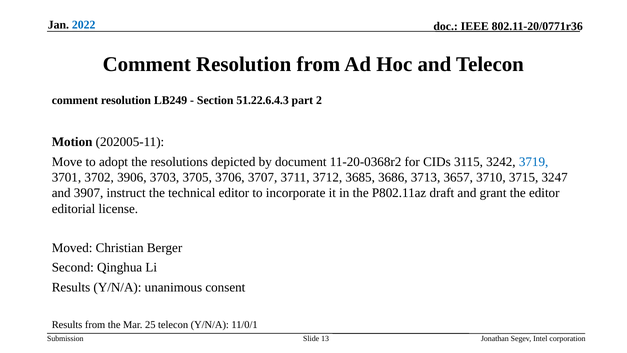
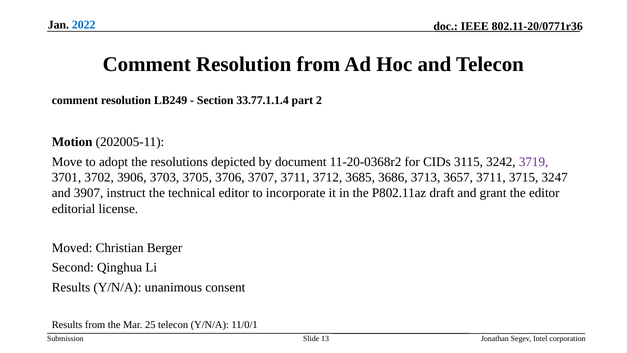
51.22.6.4.3: 51.22.6.4.3 -> 33.77.1.1.4 (263, 100)
3719 colour: blue -> purple (534, 162)
3657 3710: 3710 -> 3711 (491, 177)
